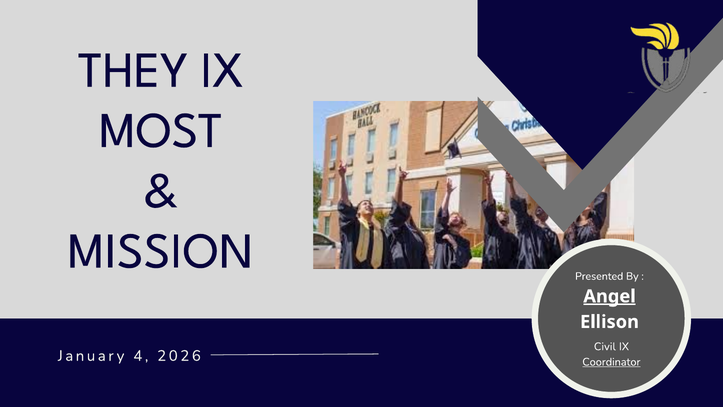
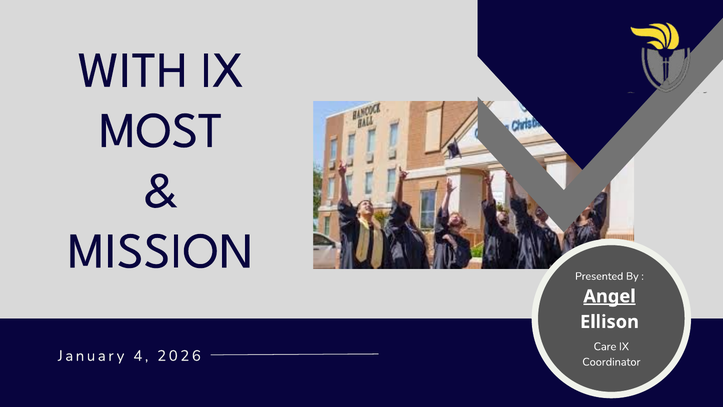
THEY: THEY -> WITH (133, 70)
Civil: Civil -> Care (605, 346)
Coordinator underline: present -> none (611, 362)
